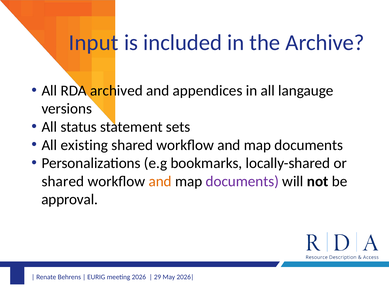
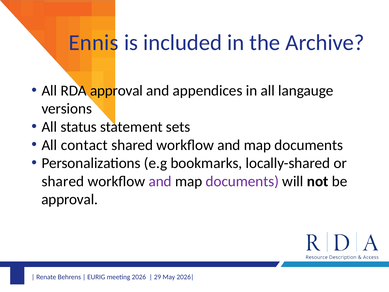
Input: Input -> Ennis (94, 43)
RDA archived: archived -> approval (116, 91)
existing: existing -> contact (84, 145)
and colour: orange -> purple (160, 181)
